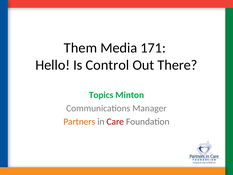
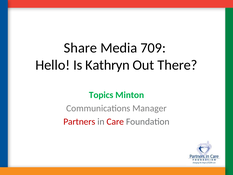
Them: Them -> Share (80, 48)
171: 171 -> 709 (153, 48)
Control: Control -> Kathryn (108, 65)
Partners colour: orange -> red (79, 122)
